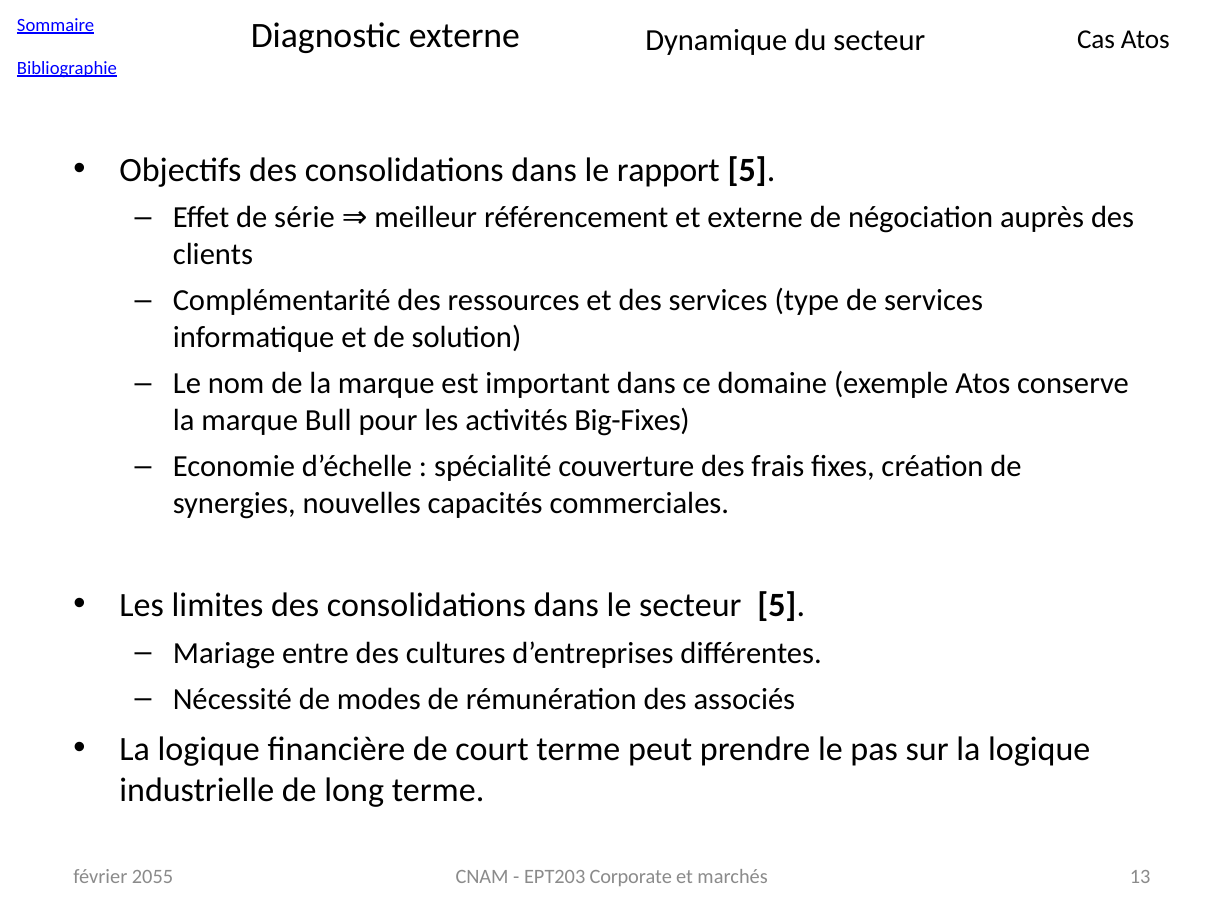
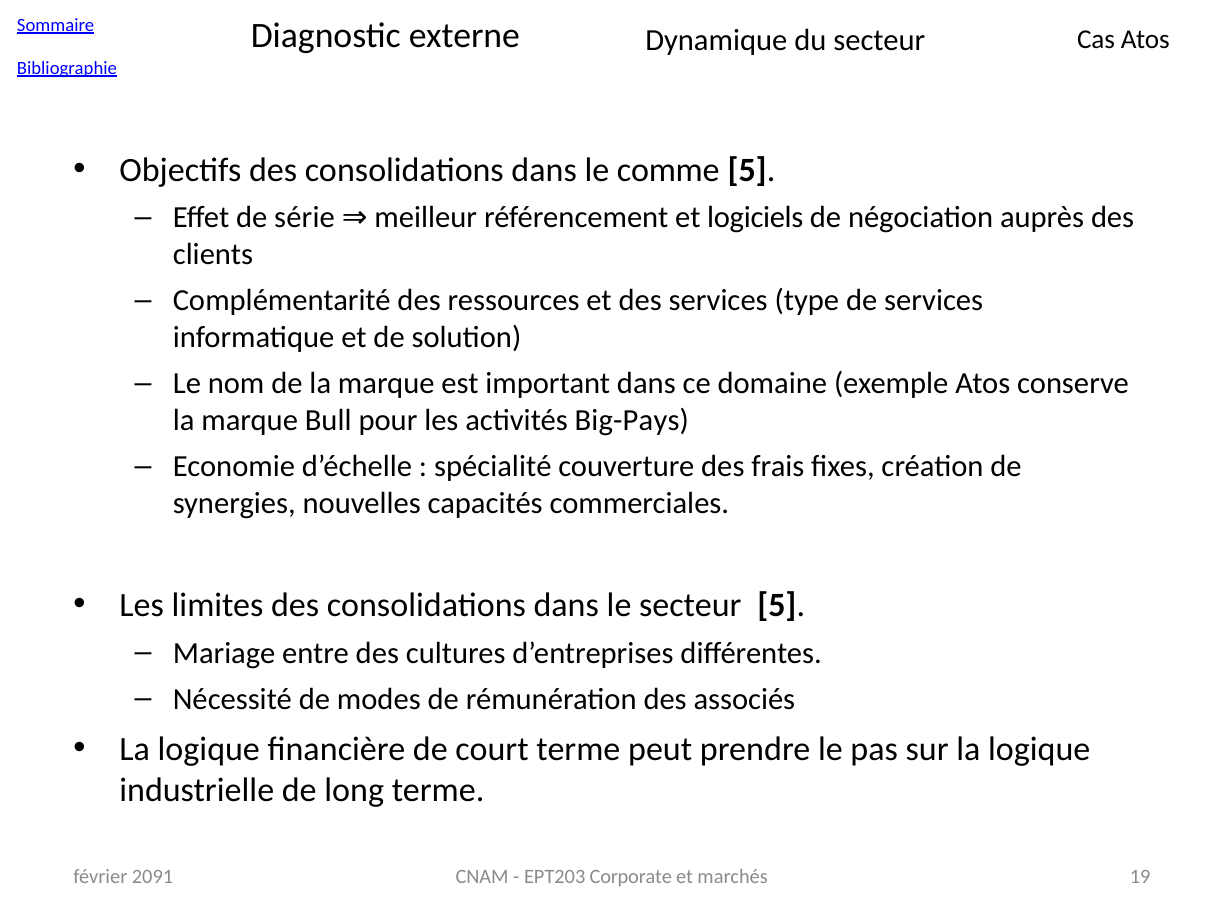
rapport: rapport -> comme (668, 170)
et externe: externe -> logiciels (755, 218)
Big-Fixes: Big-Fixes -> Big-Pays (632, 421)
13: 13 -> 19 (1140, 876)
2055: 2055 -> 2091 (153, 877)
